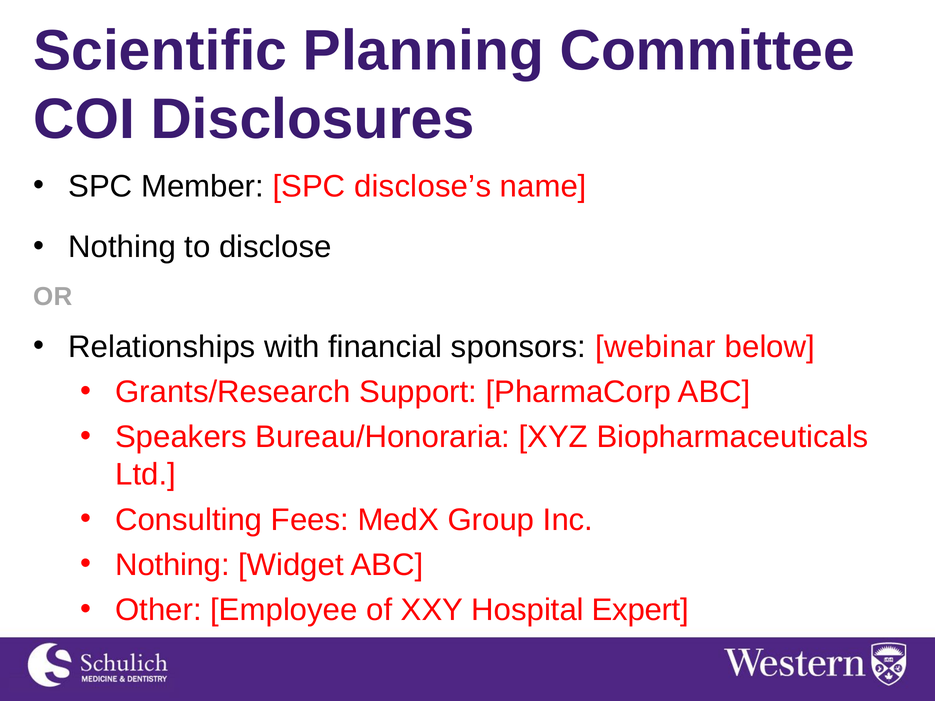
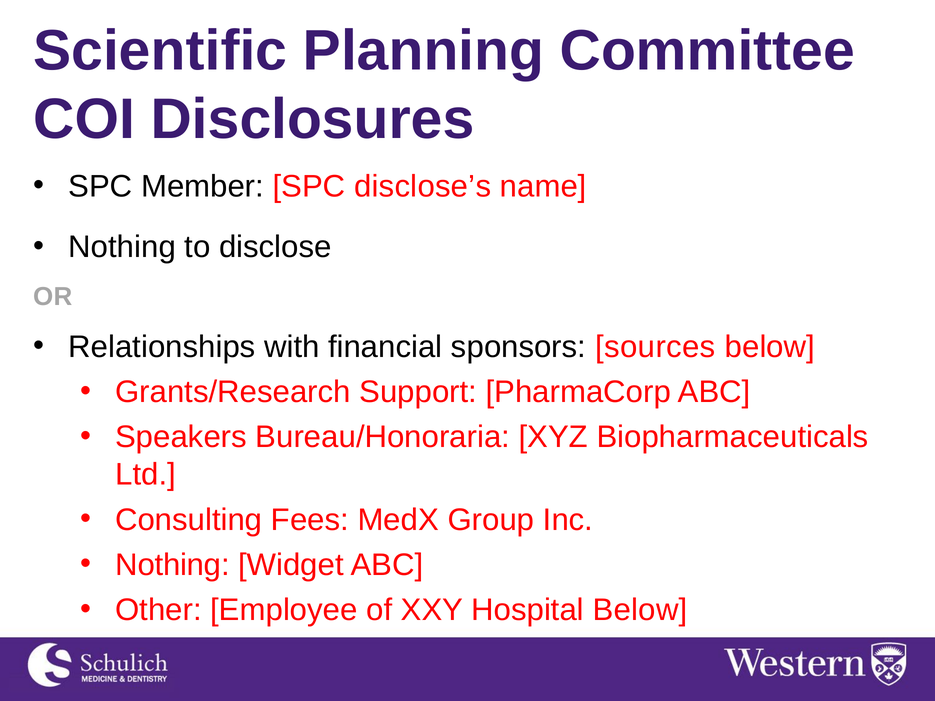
webinar: webinar -> sources (655, 347)
Hospital Expert: Expert -> Below (640, 610)
